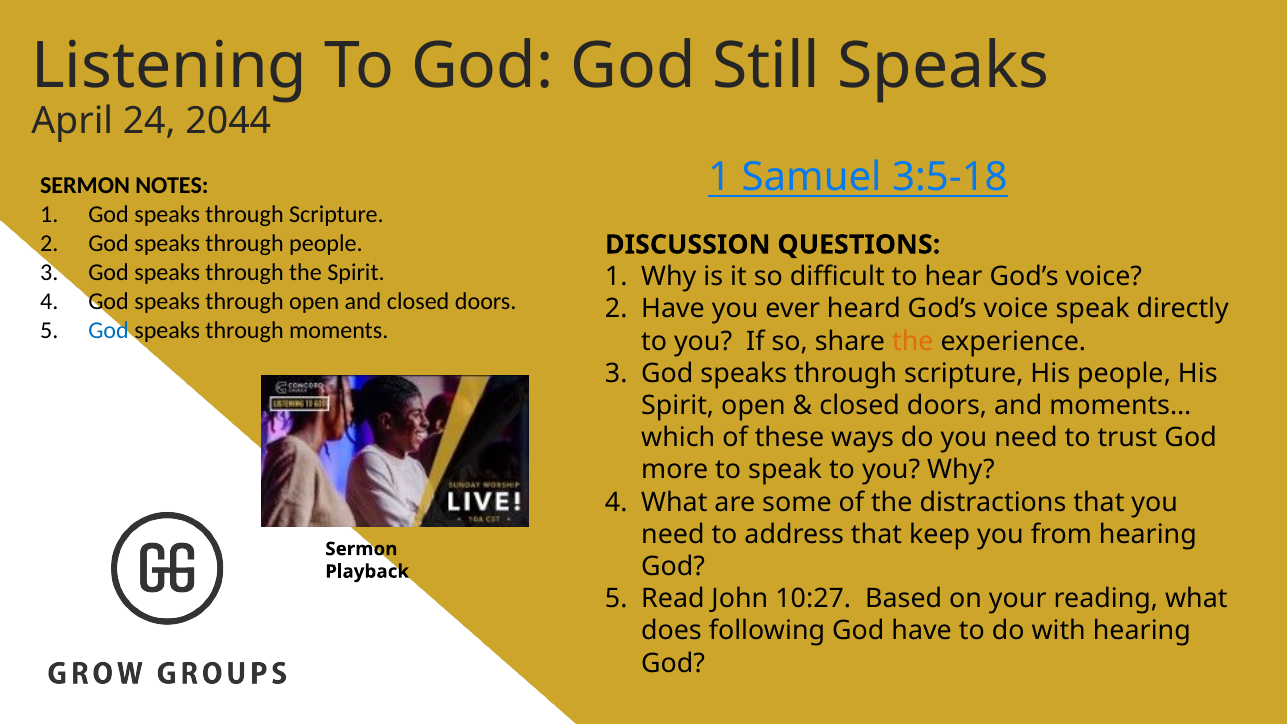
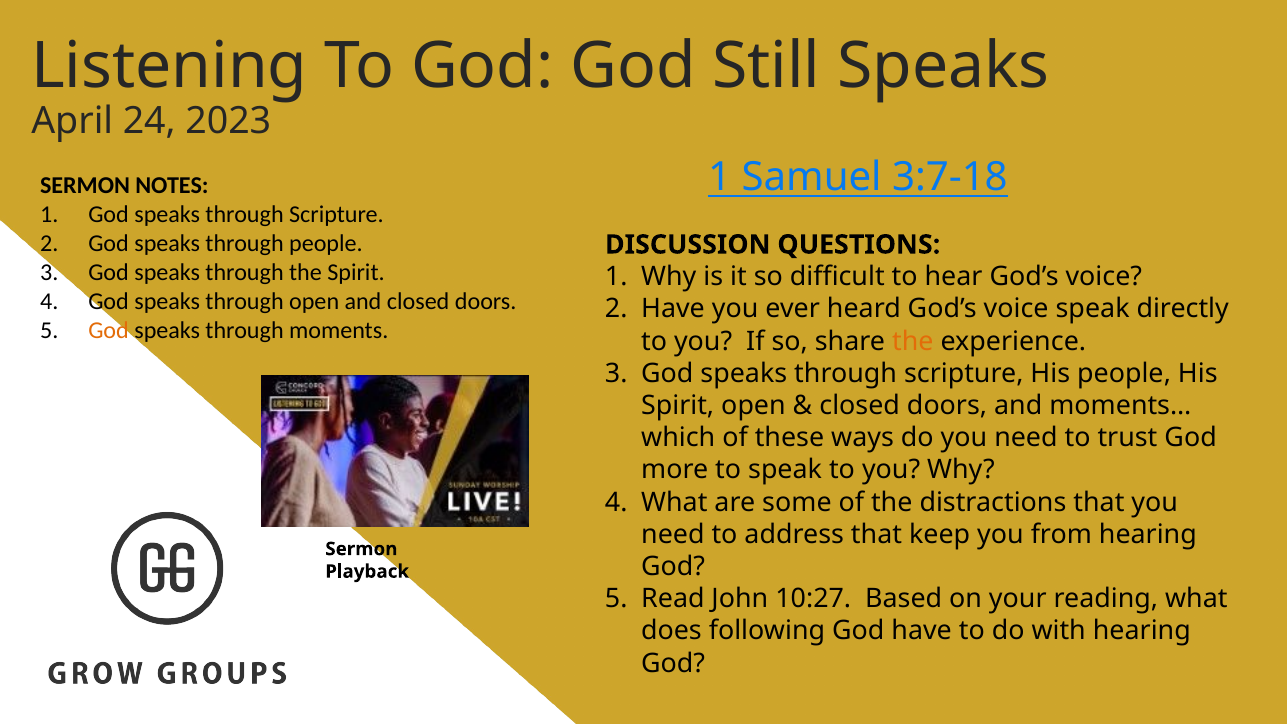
2044: 2044 -> 2023 (228, 121)
3:5-18: 3:5-18 -> 3:7-18 (950, 178)
God colour: blue -> orange (109, 330)
